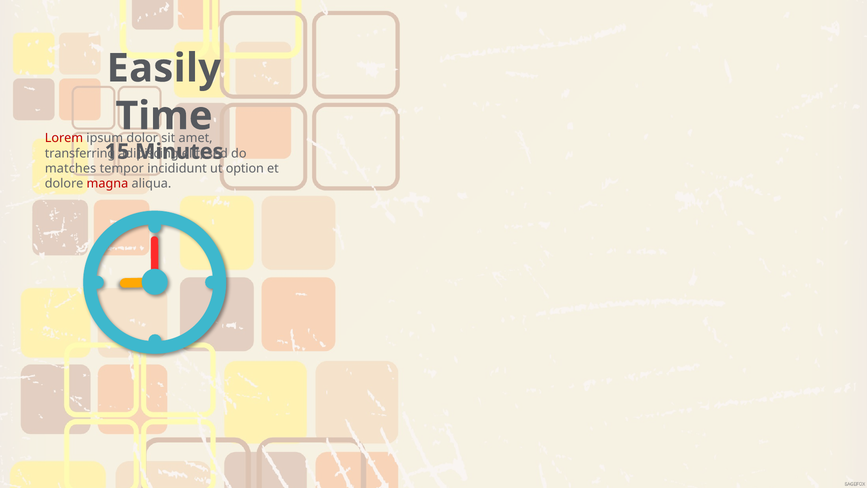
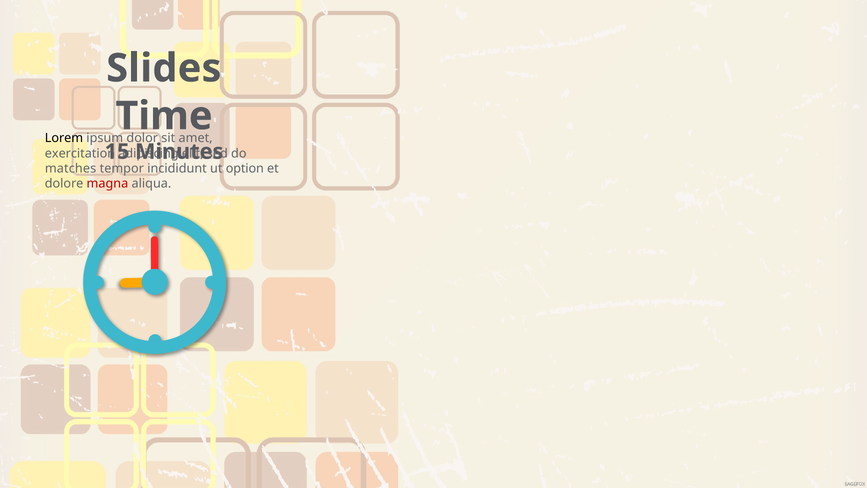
Easily: Easily -> Slides (164, 68)
Lorem colour: red -> black (64, 138)
transferring: transferring -> exercitation (80, 153)
